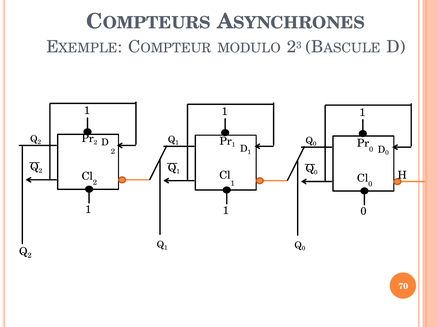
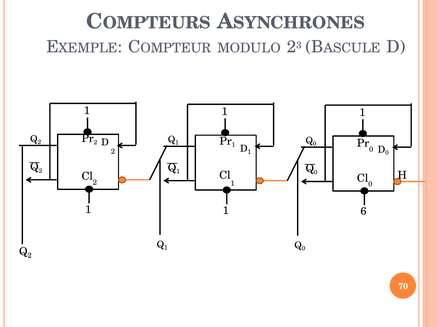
0: 0 -> 6 (363, 212)
